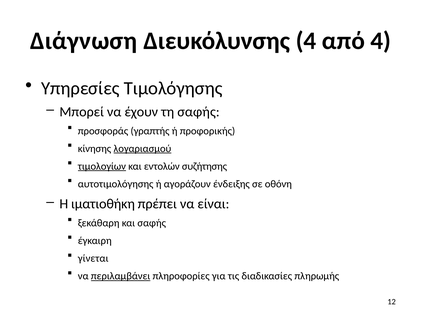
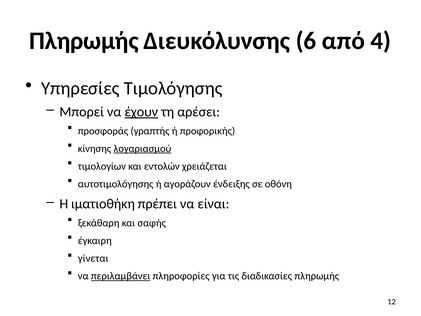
Διάγνωση: Διάγνωση -> Πληρωμής (84, 41)
Διευκόλυνσης 4: 4 -> 6 (306, 41)
έχουν underline: none -> present (141, 112)
τη σαφής: σαφής -> αρέσει (199, 112)
τιμολογίων underline: present -> none (102, 166)
συζήτησης: συζήτησης -> χρειάζεται (204, 166)
